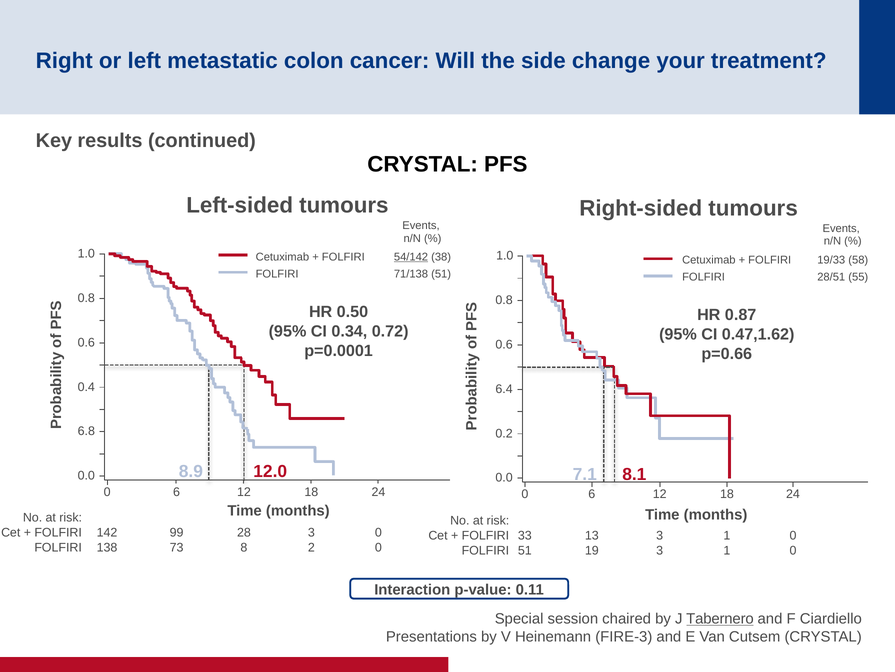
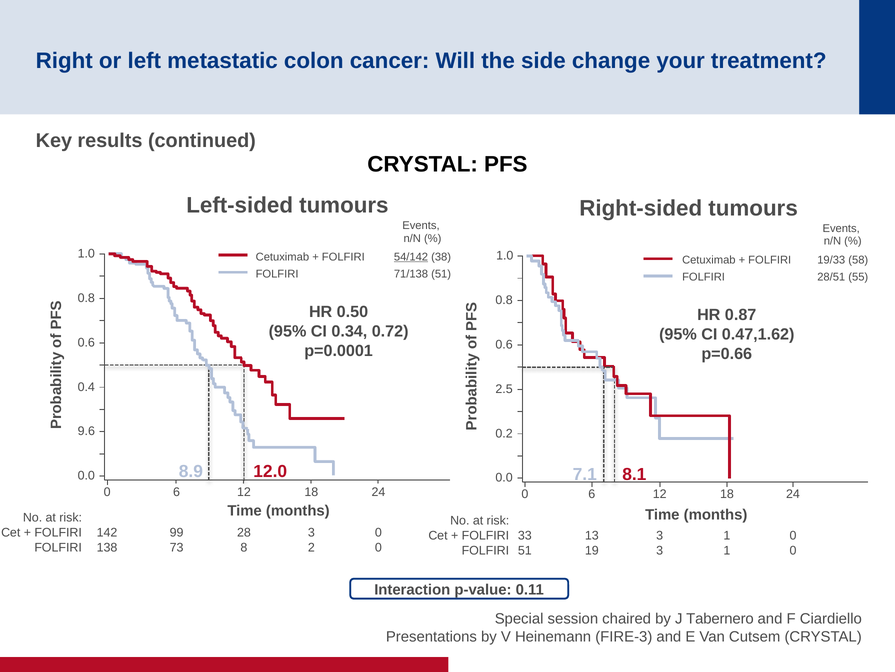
6.4: 6.4 -> 2.5 (504, 389)
6.8: 6.8 -> 9.6 (86, 431)
Tabernero underline: present -> none (720, 618)
